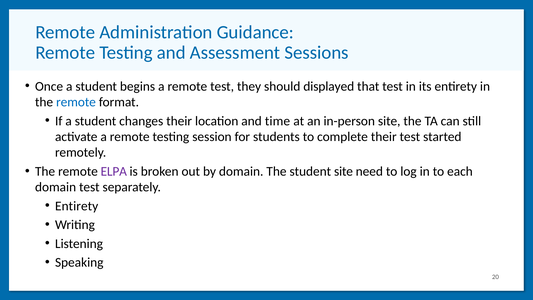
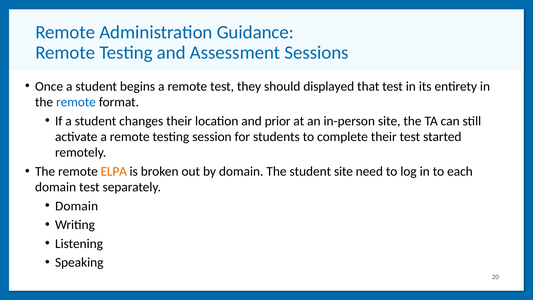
time: time -> prior (278, 121)
ELPA colour: purple -> orange (114, 171)
Entirety: Entirety -> Domain (77, 206)
